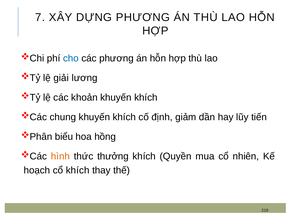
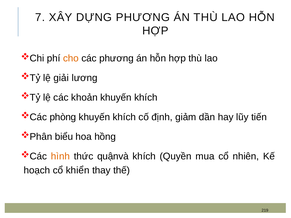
cho colour: blue -> orange (71, 58)
chung: chung -> phòng (63, 117)
thưởng: thưởng -> quậnvà (113, 156)
cổ khích: khích -> khiển (78, 170)
